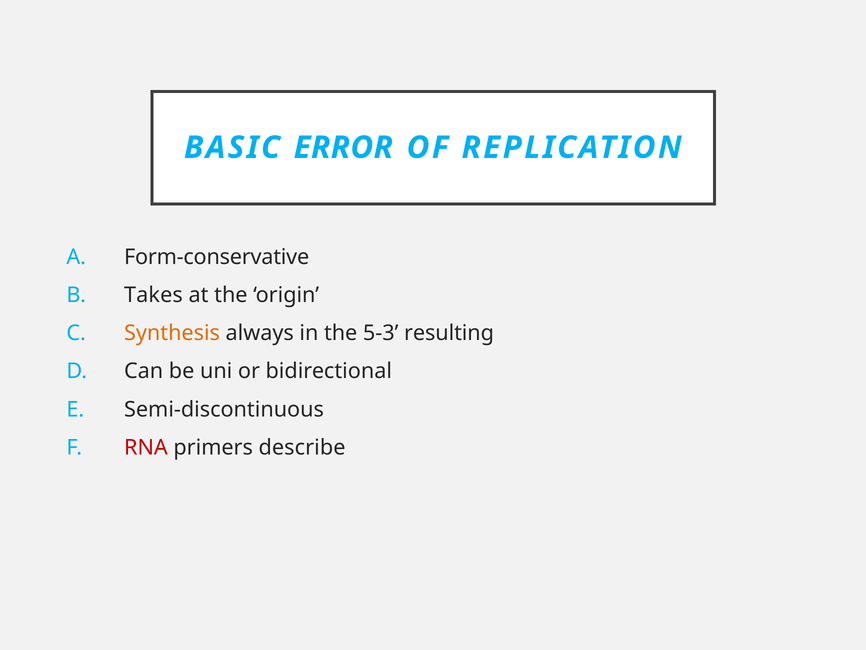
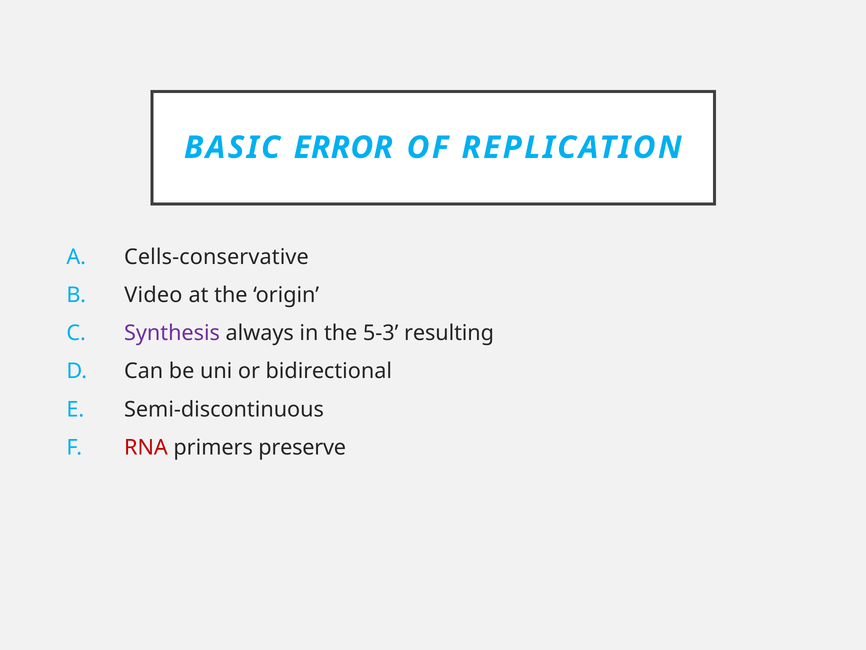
Form-conservative: Form-conservative -> Cells-conservative (216, 257)
Takes: Takes -> Video (153, 295)
Synthesis colour: orange -> purple (172, 333)
describe: describe -> preserve (302, 447)
